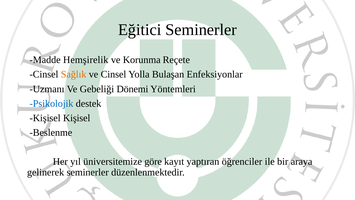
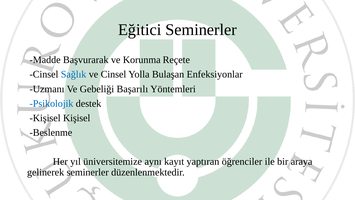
Hemşirelik: Hemşirelik -> Başvurarak (86, 60)
Sağlık colour: orange -> blue (74, 74)
Dönemi: Dönemi -> Başarılı (132, 89)
göre: göre -> aynı (153, 161)
